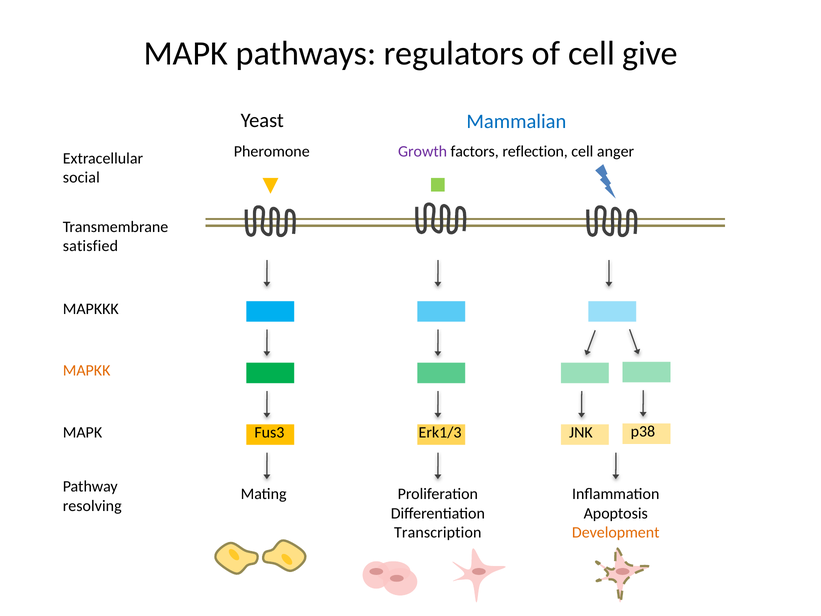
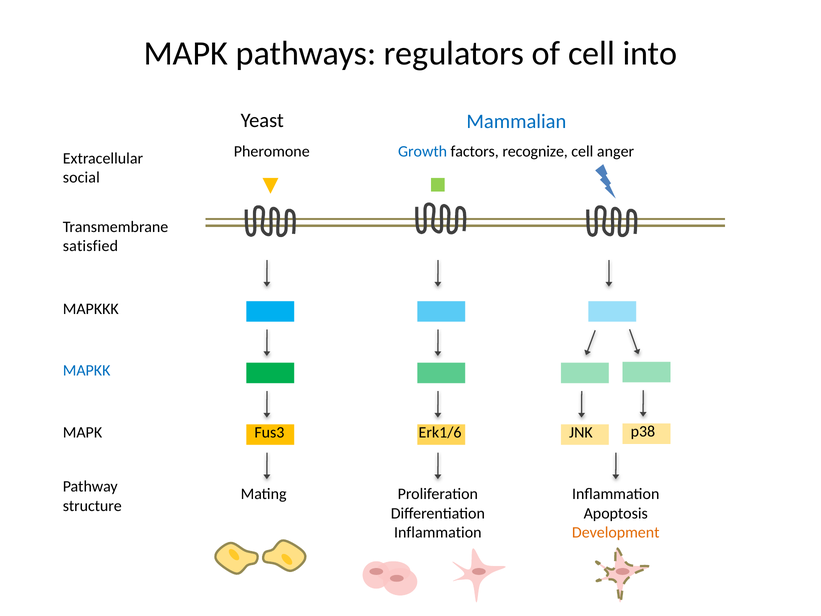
give: give -> into (650, 54)
Growth colour: purple -> blue (423, 152)
reflection: reflection -> recognize (535, 152)
MAPKK colour: orange -> blue (87, 371)
Erk1/3: Erk1/3 -> Erk1/6 (440, 432)
resolving: resolving -> structure (92, 506)
Transcription: Transcription -> Inflammation (438, 532)
